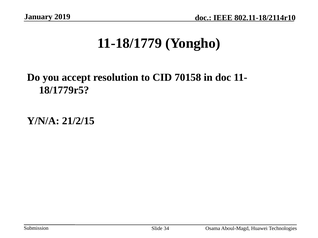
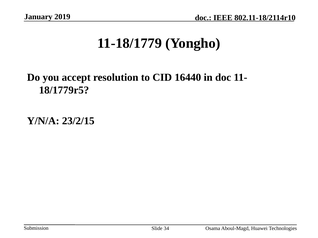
70158: 70158 -> 16440 (188, 78)
21/2/15: 21/2/15 -> 23/2/15 (78, 121)
